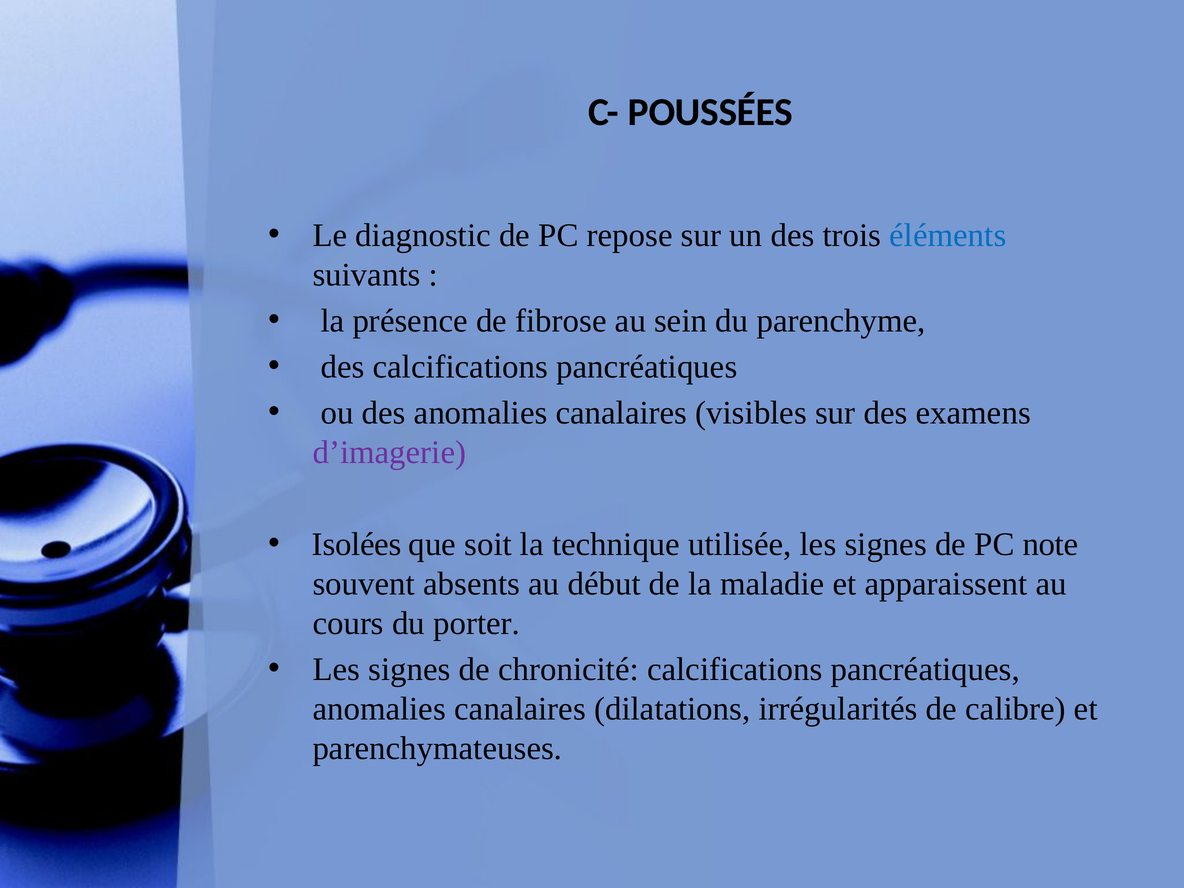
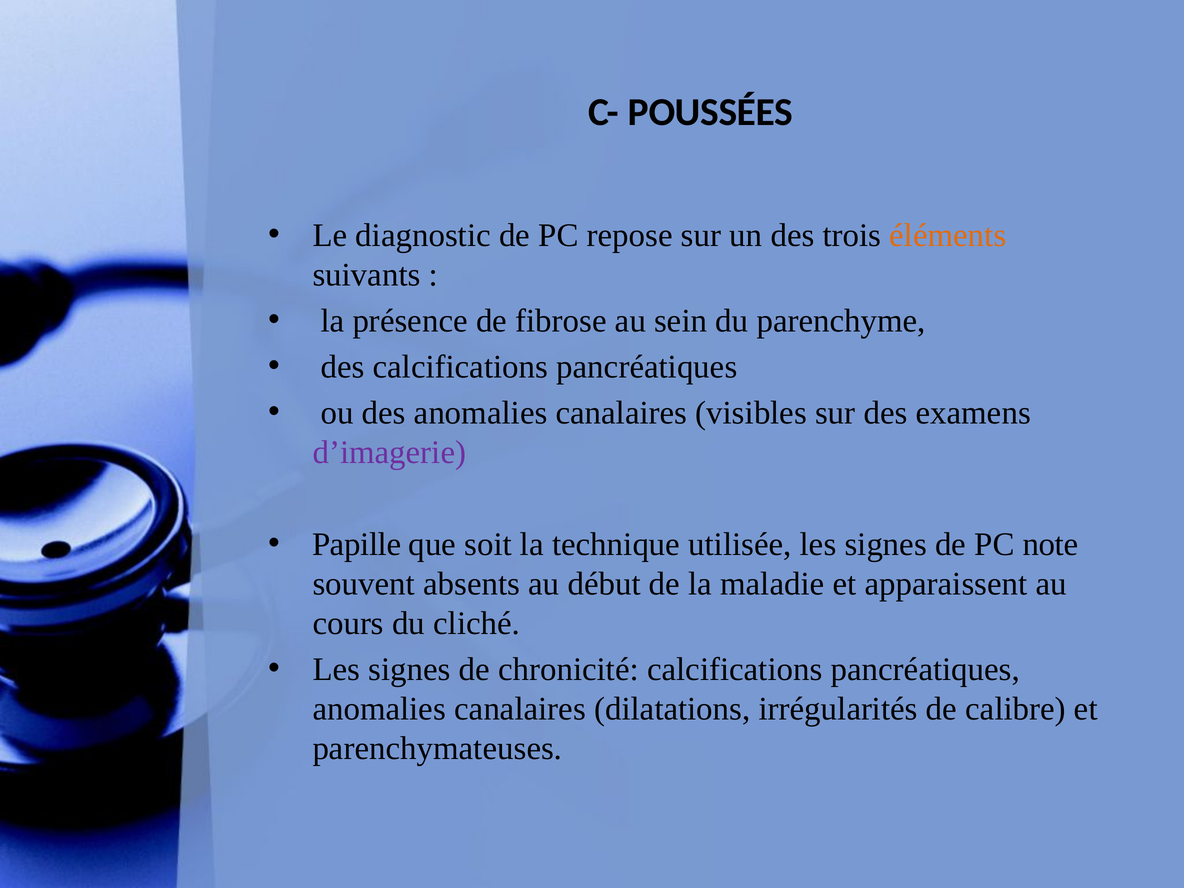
éléments colour: blue -> orange (948, 235)
Isolées: Isolées -> Papille (357, 544)
porter: porter -> cliché (477, 623)
